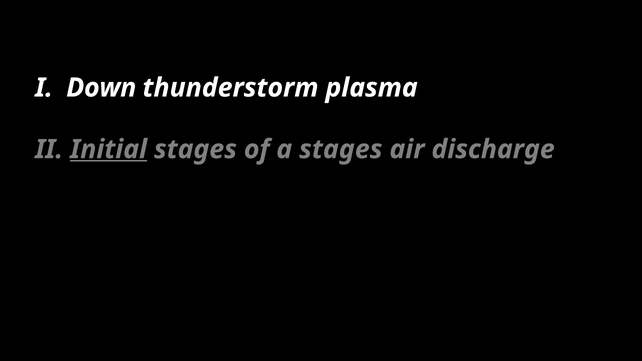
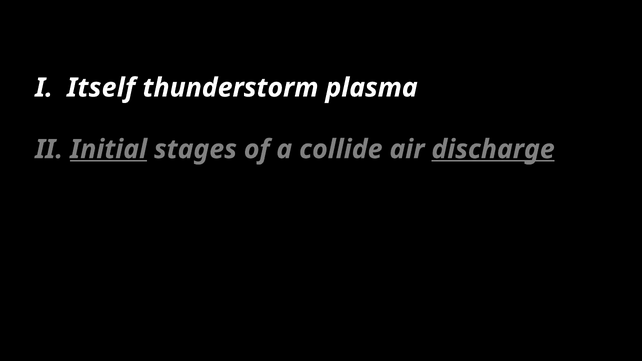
Down: Down -> Itself (101, 88)
a stages: stages -> collide (341, 149)
discharge underline: none -> present (493, 149)
